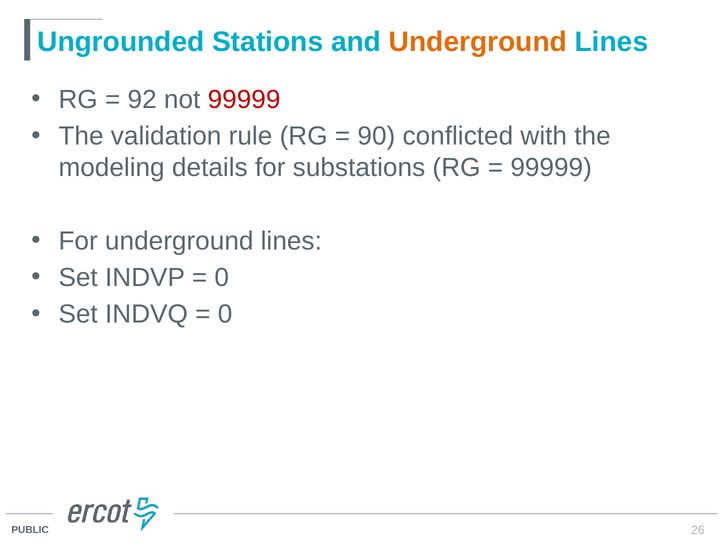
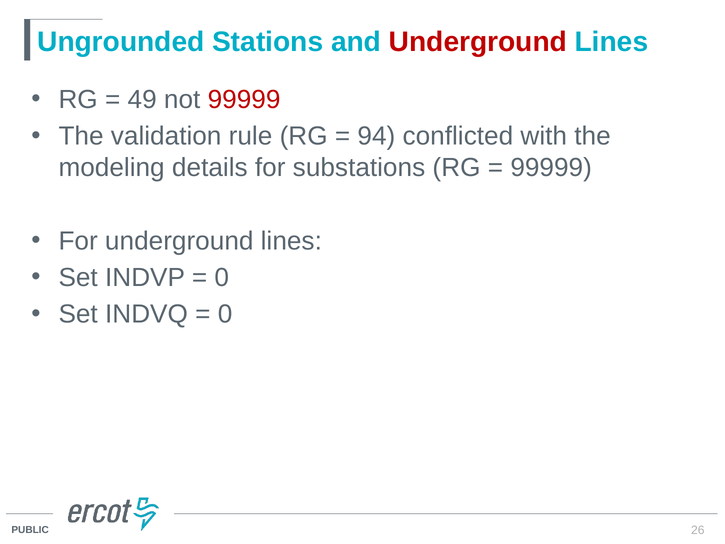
Underground colour: orange -> red (478, 42)
92: 92 -> 49 (142, 100)
90: 90 -> 94 (376, 136)
